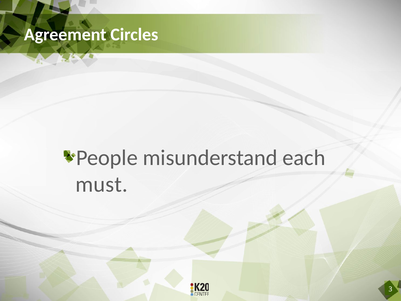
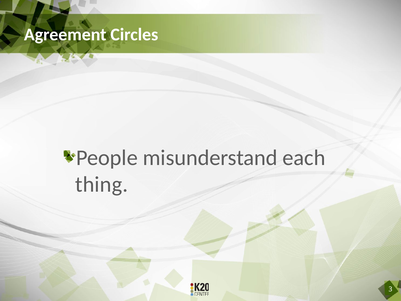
must: must -> thing (102, 184)
